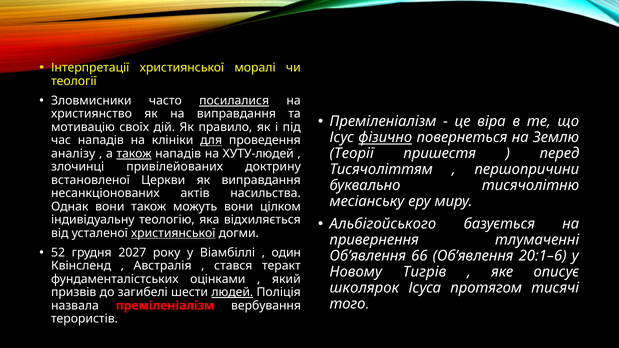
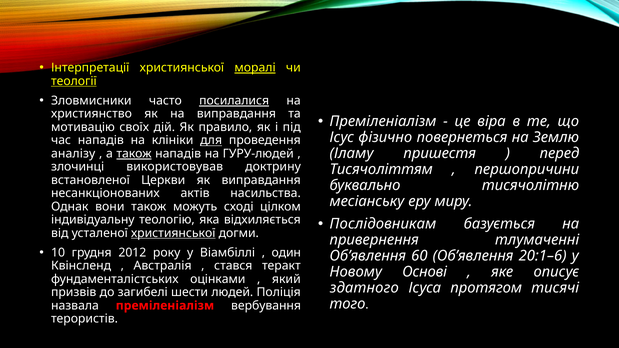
моралі underline: none -> present (255, 68)
теології underline: none -> present (74, 81)
фізично underline: present -> none (385, 138)
Теорії: Теорії -> Іламу (352, 154)
ХУТУ-людей: ХУТУ-людей -> ГУРУ-людей (258, 154)
привілейованих: привілейованих -> використовував (175, 167)
можуть вони: вони -> сході (239, 207)
Альбігойського: Альбігойського -> Послідовникам (383, 224)
52: 52 -> 10 (58, 253)
2027: 2027 -> 2012 (132, 253)
66: 66 -> 60 (419, 256)
Тигрів: Тигрів -> Основі (425, 272)
школярок: школярок -> здатного (364, 288)
людей underline: present -> none (232, 292)
